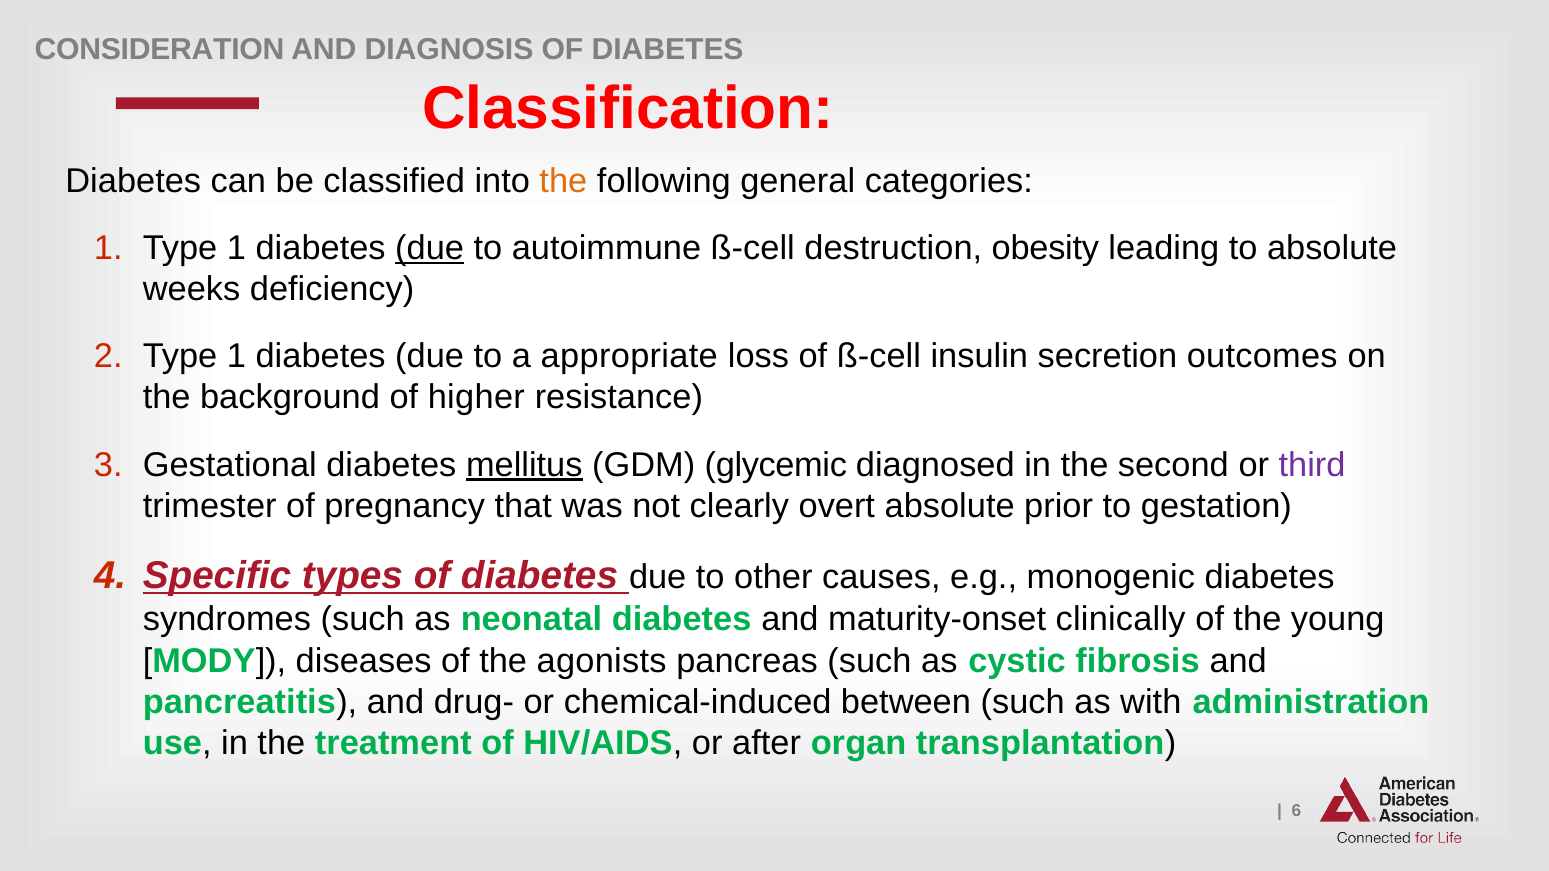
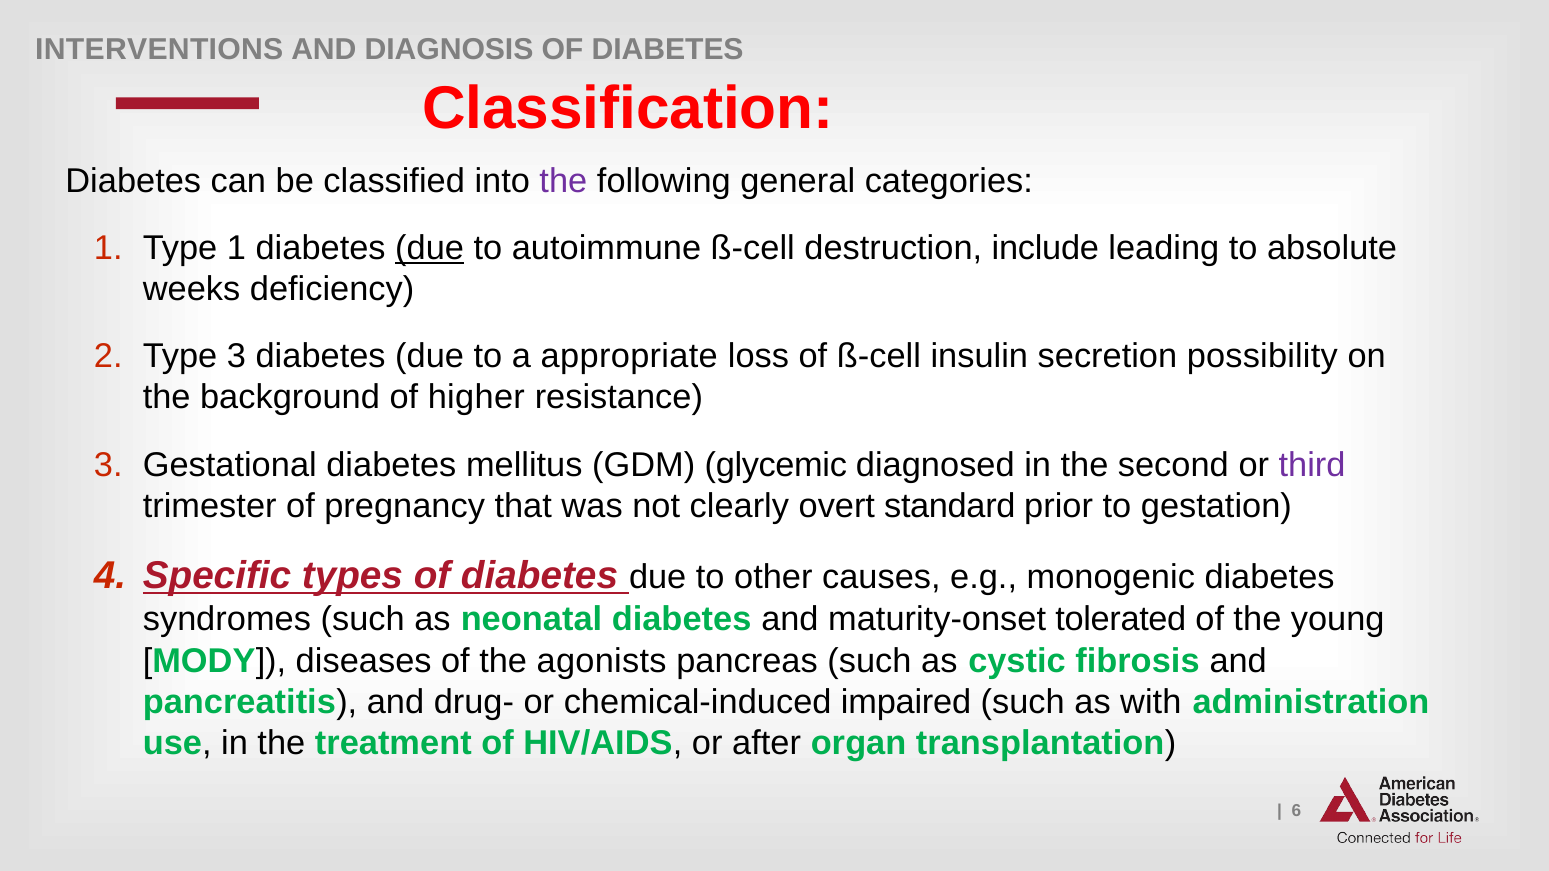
CONSIDERATION: CONSIDERATION -> INTERVENTIONS (159, 49)
the colour: orange -> purple (563, 181)
obesity: obesity -> include (1045, 248)
2 Type 1: 1 -> 3 (237, 356)
outcomes: outcomes -> possibility (1262, 356)
mellitus underline: present -> none (524, 465)
overt absolute: absolute -> standard (950, 506)
clinically: clinically -> tolerated (1121, 620)
between: between -> impaired (906, 703)
